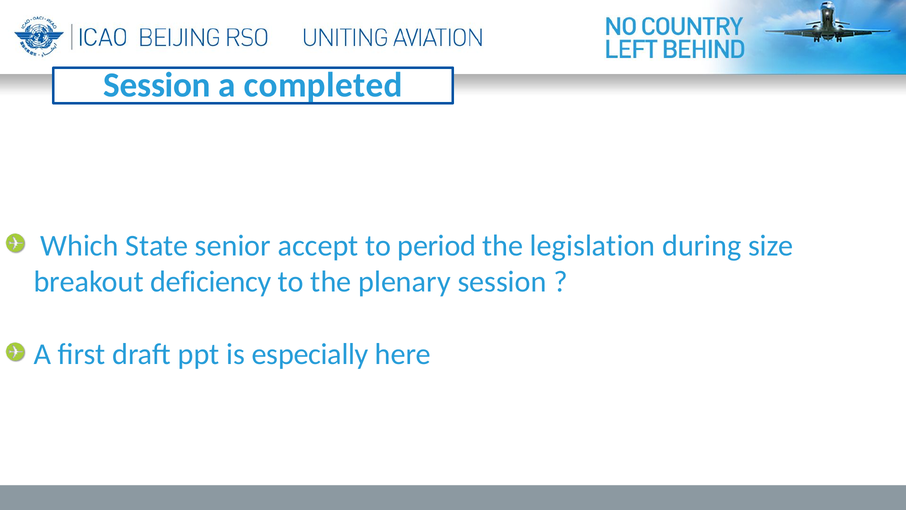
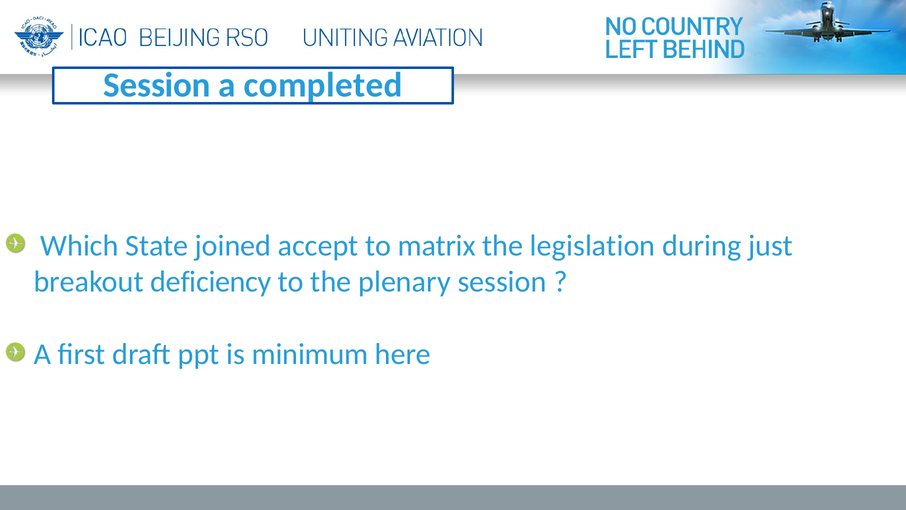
senior: senior -> joined (233, 245)
period: period -> matrix (437, 245)
size: size -> just (771, 245)
especially: especially -> minimum (310, 354)
